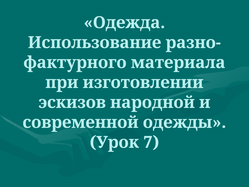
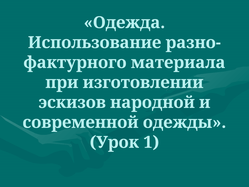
7: 7 -> 1 (151, 142)
